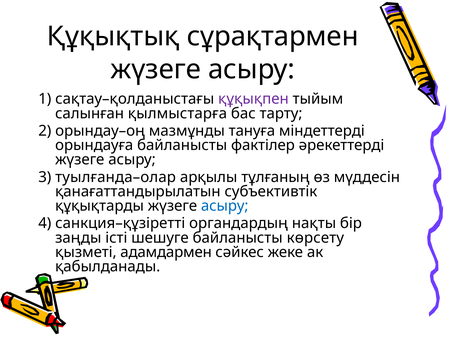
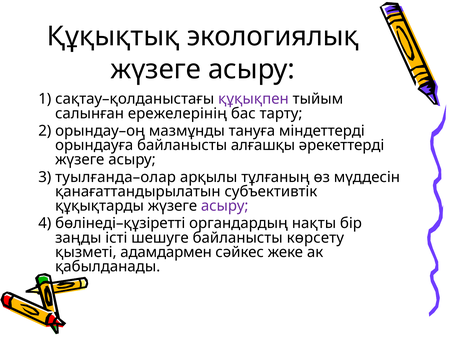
сұрақтармен: сұрақтармен -> экологиялық (273, 36)
қылмыстарға: қылмыстарға -> ережелерiнiң (177, 113)
фактілер: фактілер -> алғашқы (263, 145)
асыру colour: blue -> purple (225, 206)
санкция–құзіретті: санкция–құзіретті -> бөлiнедi–құзіретті (120, 223)
